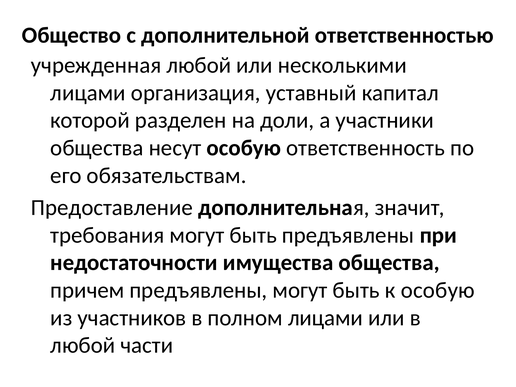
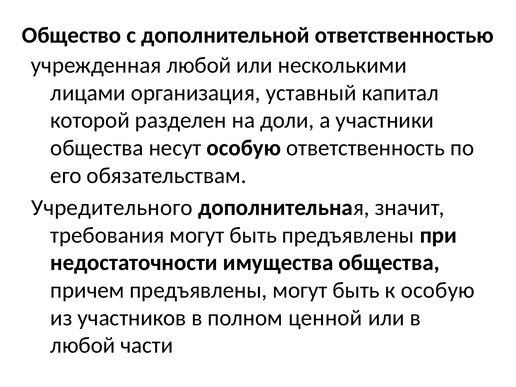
Предоставление: Предоставление -> Учредительного (112, 208)
полном лицами: лицами -> ценной (325, 318)
